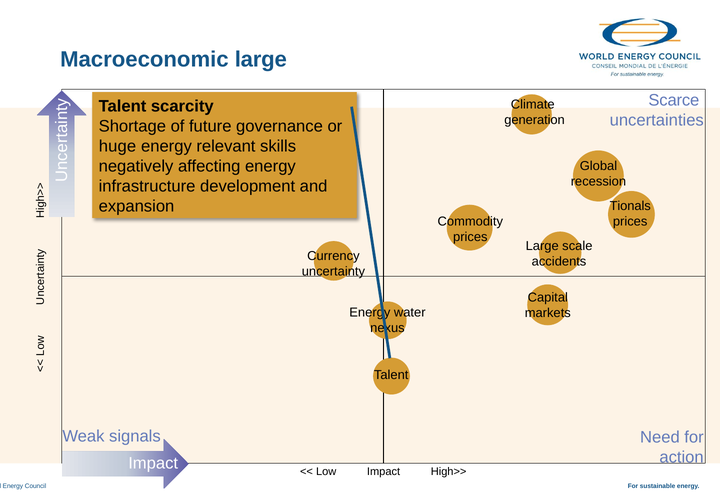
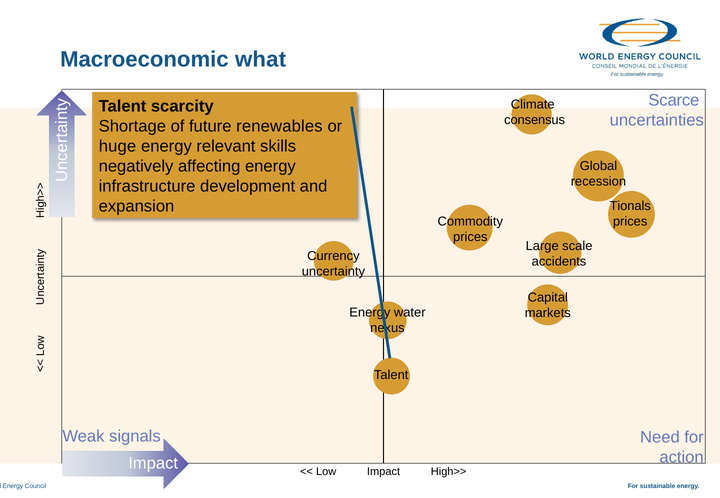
Macroeconomic large: large -> what (261, 59)
generation: generation -> consensus (535, 120)
governance: governance -> renewables (279, 126)
